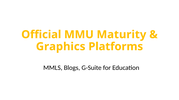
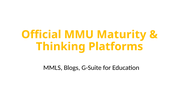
Graphics: Graphics -> Thinking (61, 47)
